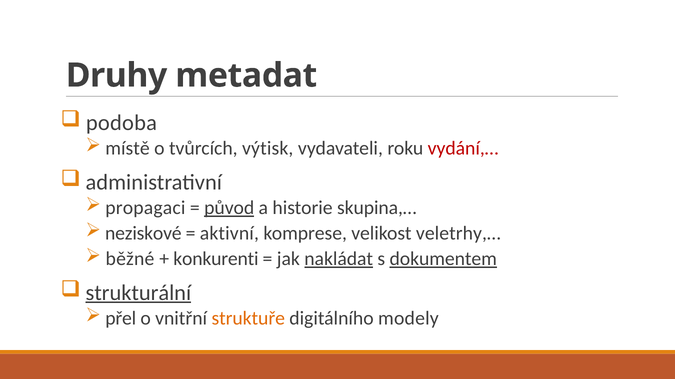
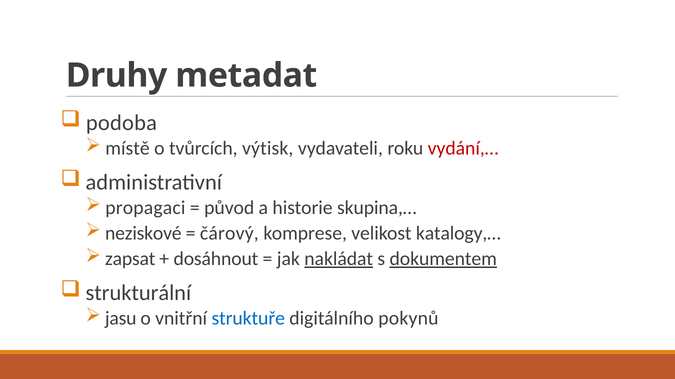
původ underline: present -> none (229, 208)
aktivní: aktivní -> čárový (229, 234)
veletrhy,…: veletrhy,… -> katalogy,… (458, 234)
běžné: běžné -> zapsat (130, 259)
konkurenti: konkurenti -> dosáhnout (216, 259)
strukturální underline: present -> none (138, 293)
přel: přel -> jasu (121, 319)
struktuře colour: orange -> blue (248, 319)
modely: modely -> pokynů (408, 319)
